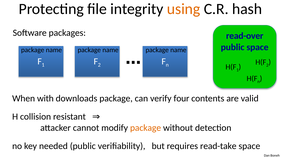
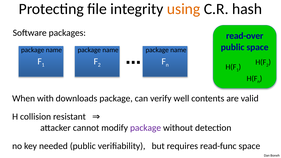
four: four -> well (181, 98)
package colour: orange -> purple (146, 128)
read-take: read-take -> read-func (218, 146)
